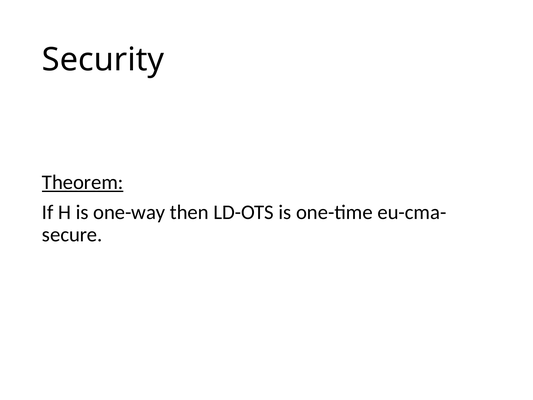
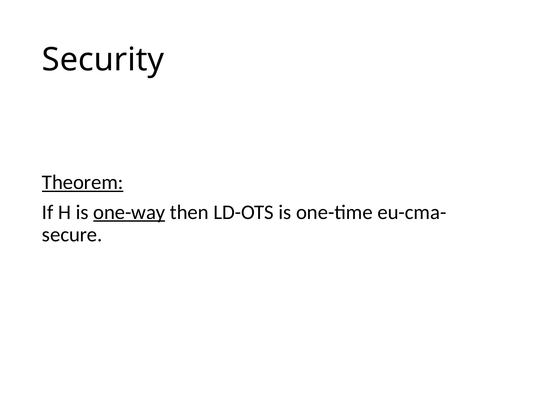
one-way underline: none -> present (129, 212)
